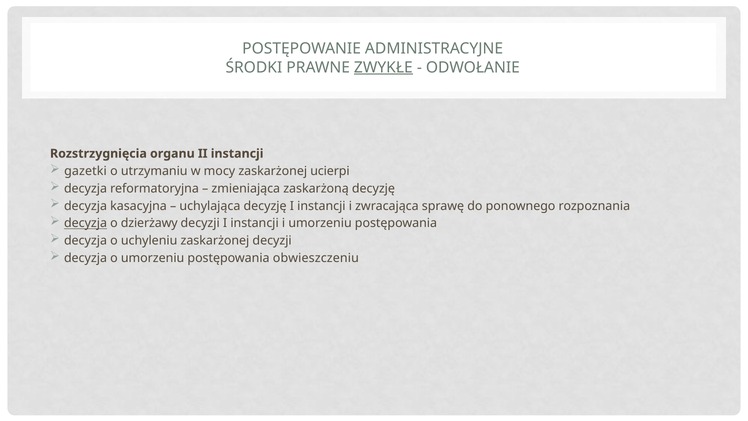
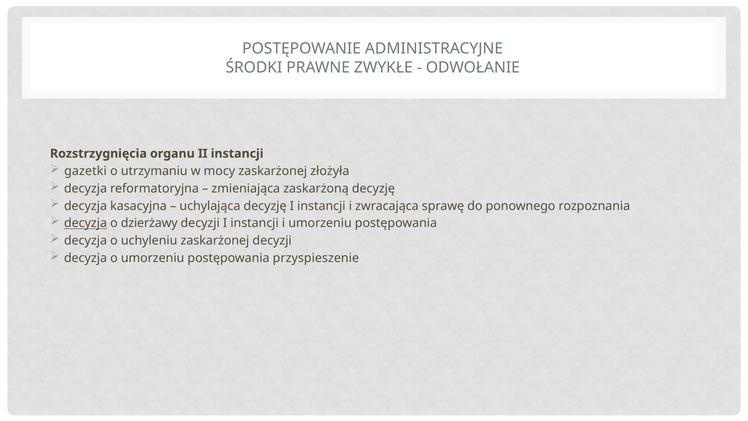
ZWYKŁE underline: present -> none (383, 67)
ucierpi: ucierpi -> złożyła (330, 171)
obwieszczeniu: obwieszczeniu -> przyspieszenie (316, 258)
